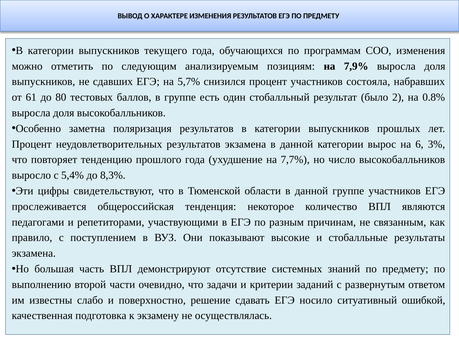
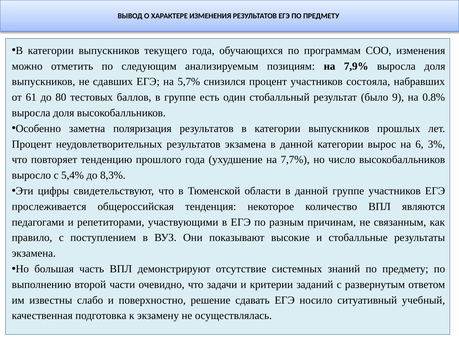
2: 2 -> 9 (398, 97)
ошибкой: ошибкой -> учебный (423, 300)
